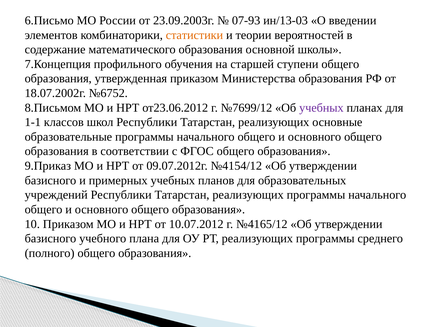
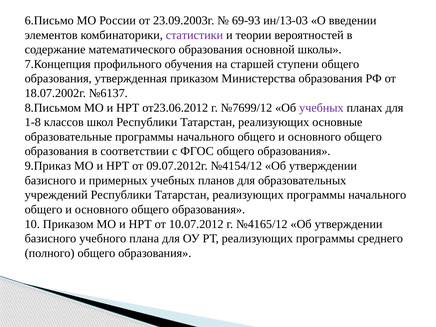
07-93: 07-93 -> 69-93 (246, 20)
статистики colour: orange -> purple (194, 35)
№6752: №6752 -> №6137 (108, 93)
1-1: 1-1 -> 1-8 (33, 122)
